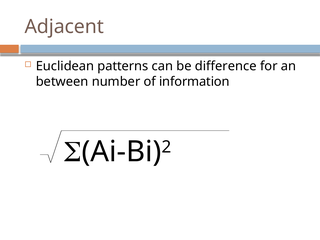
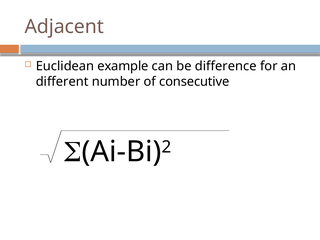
patterns: patterns -> example (123, 66)
between: between -> different (62, 82)
information: information -> consecutive (194, 82)
